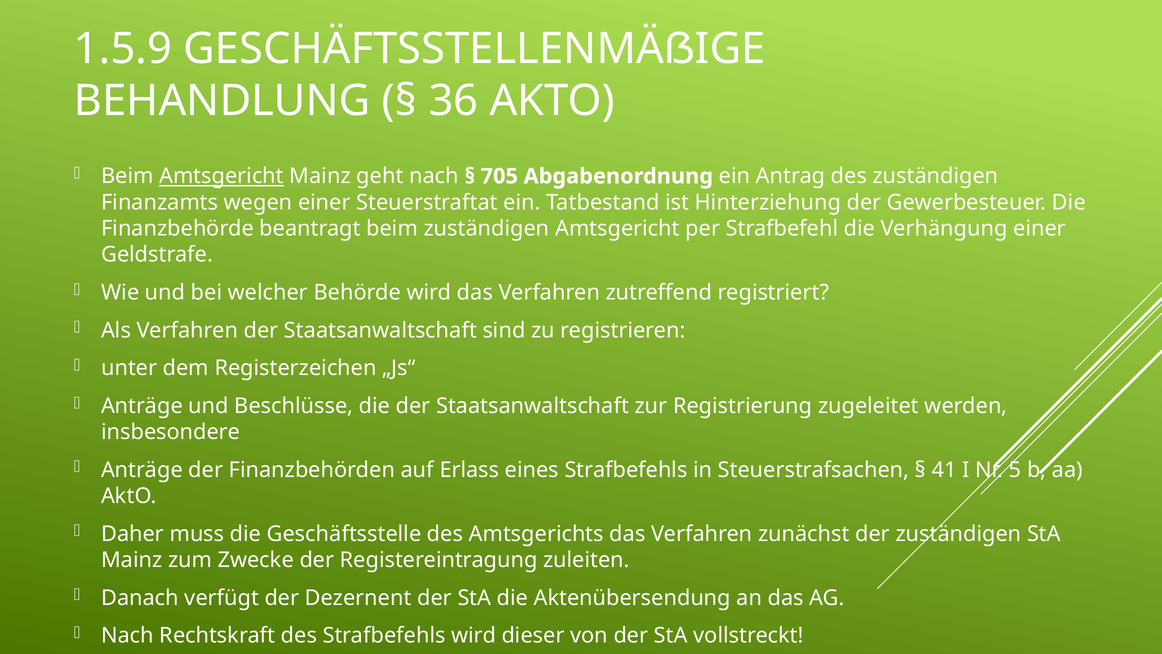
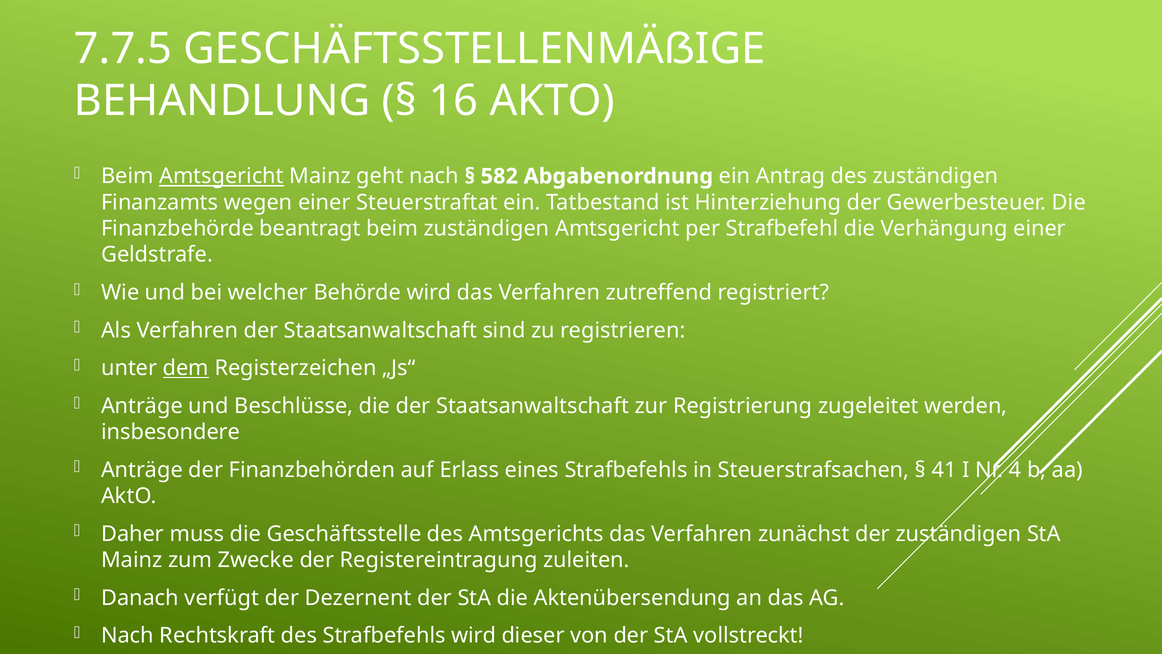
1.5.9: 1.5.9 -> 7.7.5 (123, 49)
36: 36 -> 16 (453, 101)
705: 705 -> 582 (499, 176)
dem underline: none -> present (186, 368)
5: 5 -> 4 (1015, 470)
